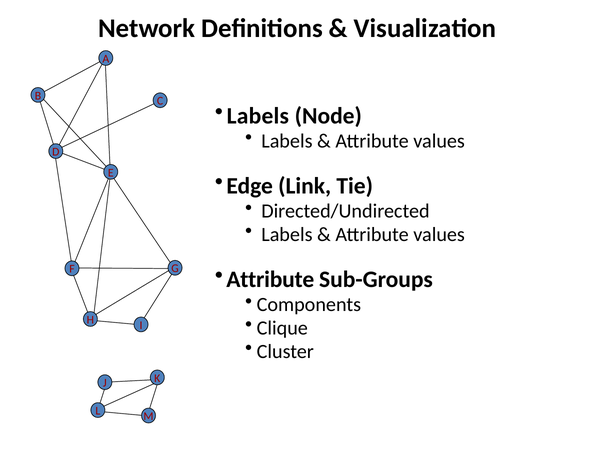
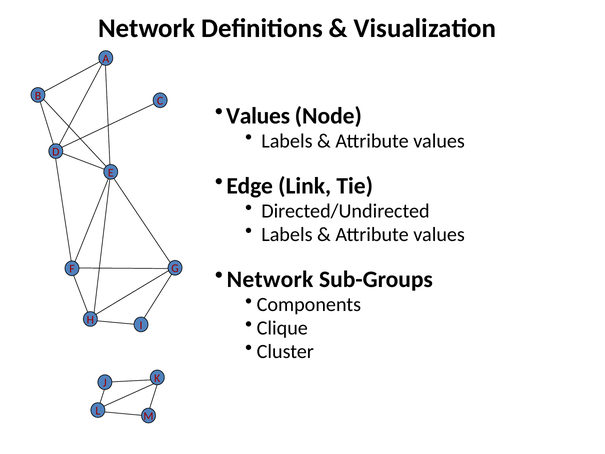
Labels: Labels -> Values (258, 116)
Attribute: Attribute -> Network (270, 279)
